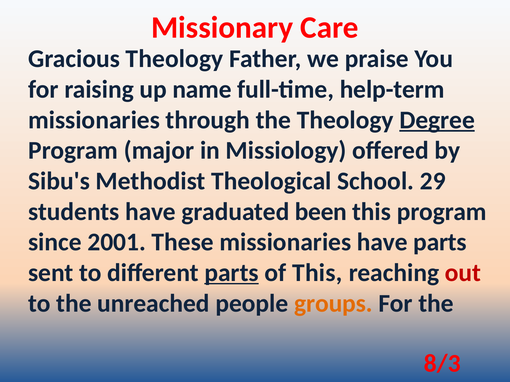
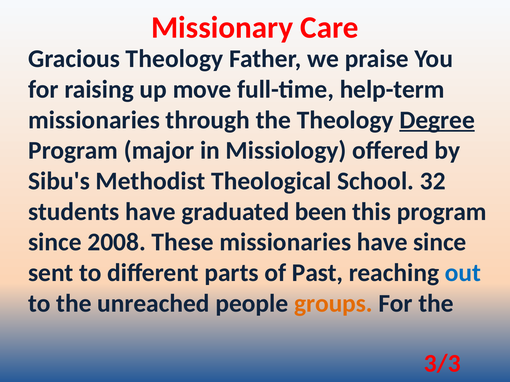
name: name -> move (202, 90)
29: 29 -> 32 (433, 181)
2001: 2001 -> 2008 (117, 243)
have parts: parts -> since (440, 243)
parts underline: present -> none (232, 273)
of This: This -> Past (318, 273)
out colour: red -> blue (463, 273)
8/3: 8/3 -> 3/3 (442, 364)
